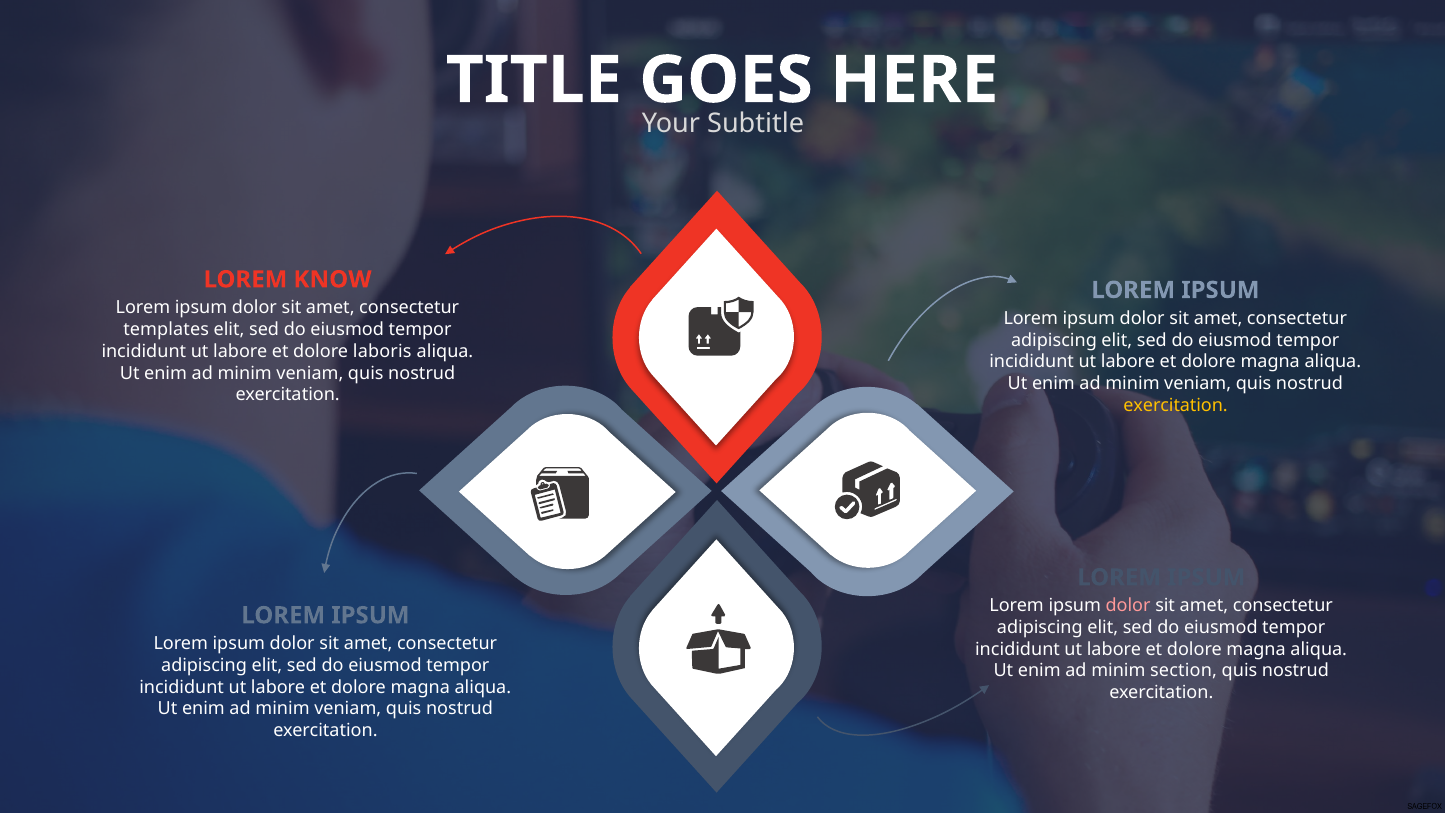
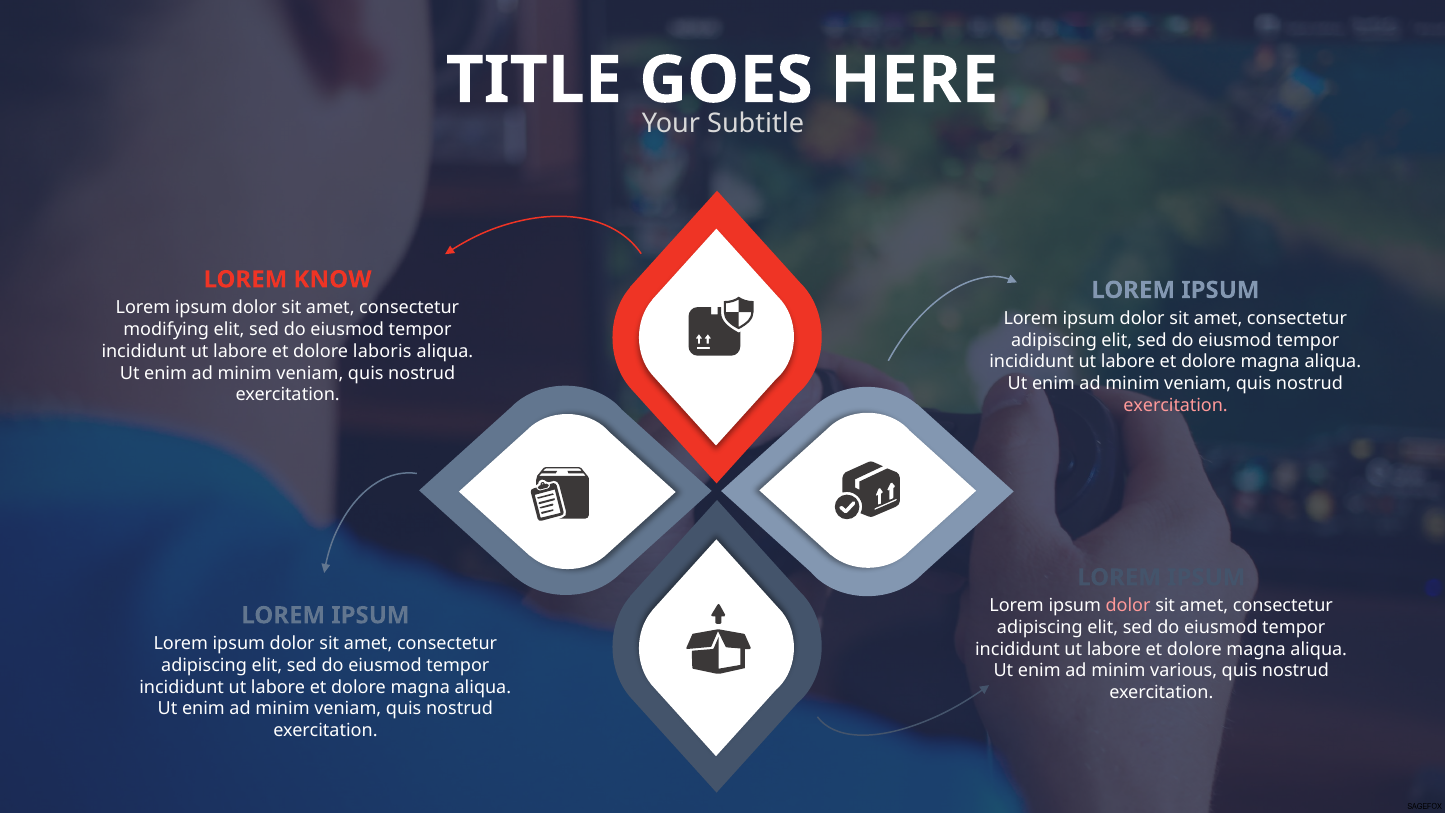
templates: templates -> modifying (166, 330)
exercitation colour: yellow -> pink (1176, 405)
section: section -> various (1184, 671)
